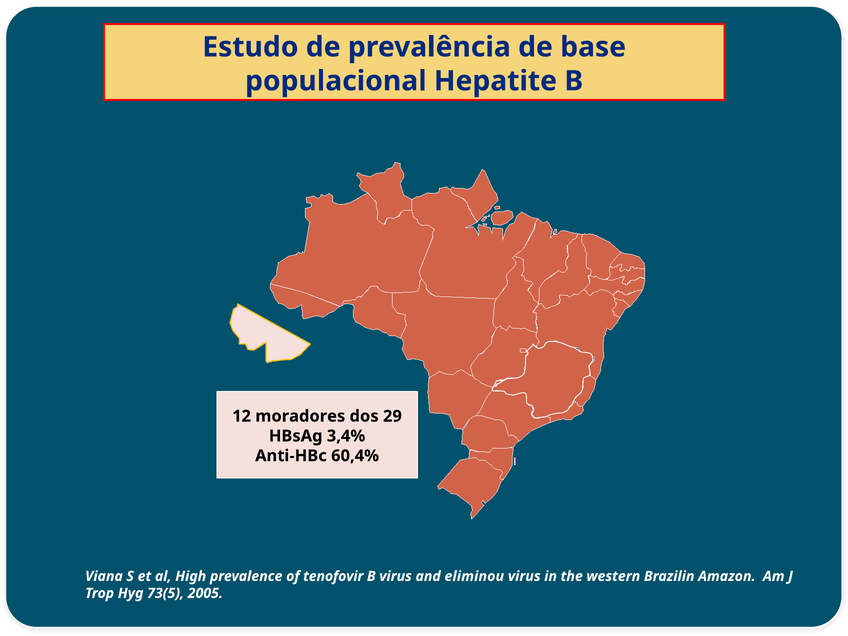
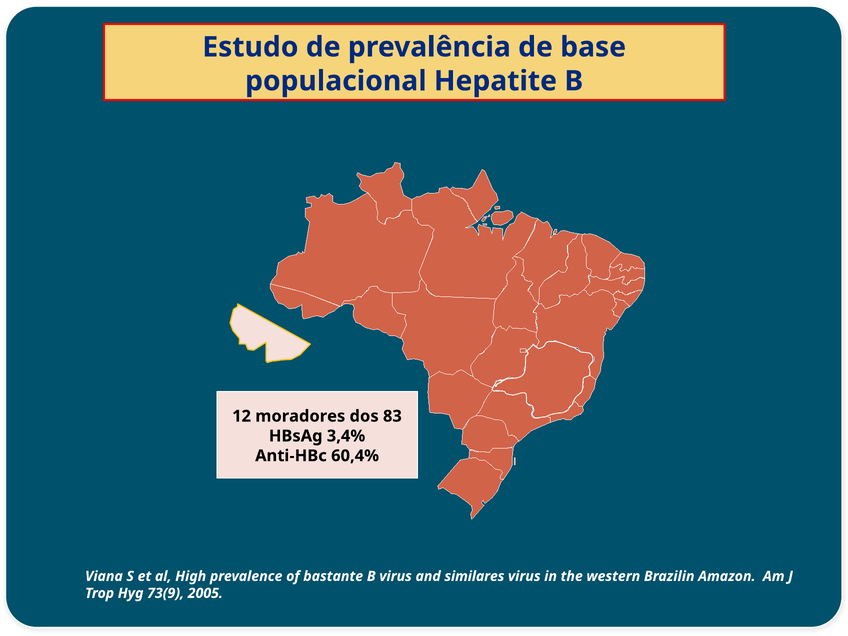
29: 29 -> 83 (392, 416)
tenofovir: tenofovir -> bastante (333, 576)
eliminou: eliminou -> similares (474, 576)
73(5: 73(5 -> 73(9 (166, 593)
